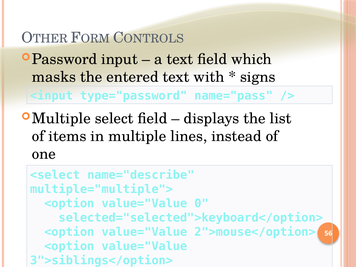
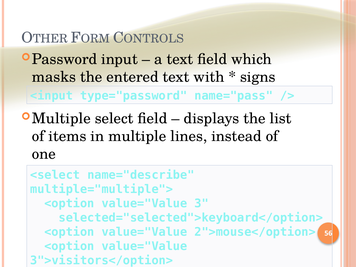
0: 0 -> 3 (202, 203)
3">siblings</option>: 3">siblings</option> -> 3">visitors</option> (102, 260)
